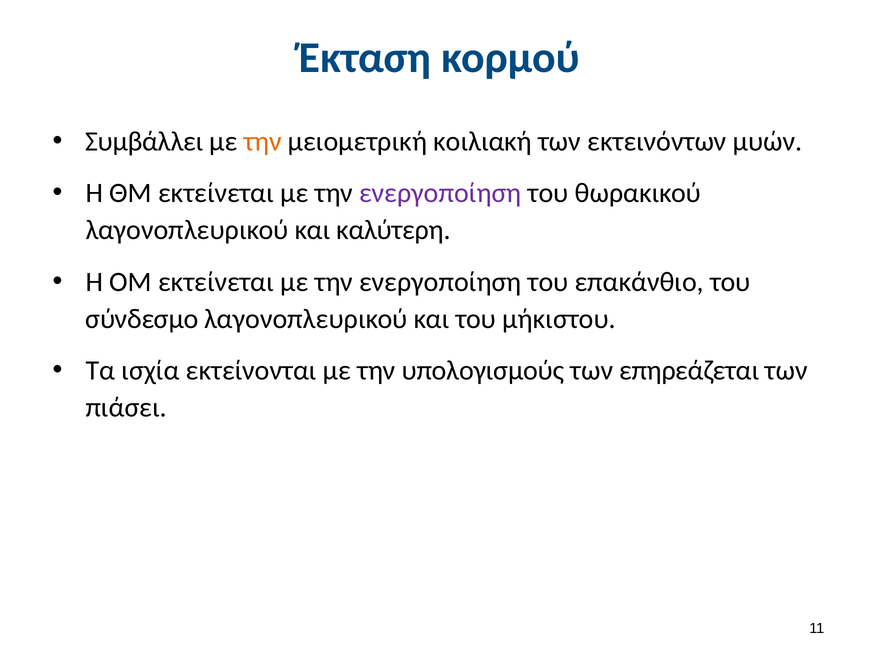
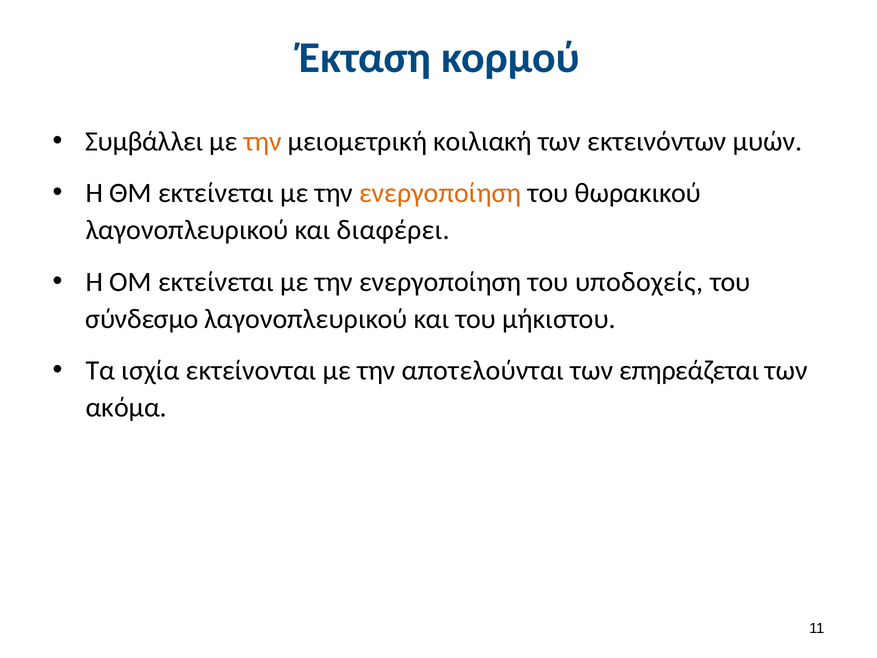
ενεργοποίηση colour: purple -> orange (440, 193)
καλύτερη: καλύτερη -> διαφέρει (393, 230)
επακάνθιο: επακάνθιο -> υποδοχείς (639, 282)
υπολογισμούς: υπολογισμούς -> αποτελούνται (483, 370)
πιάσει: πιάσει -> ακόμα (126, 407)
